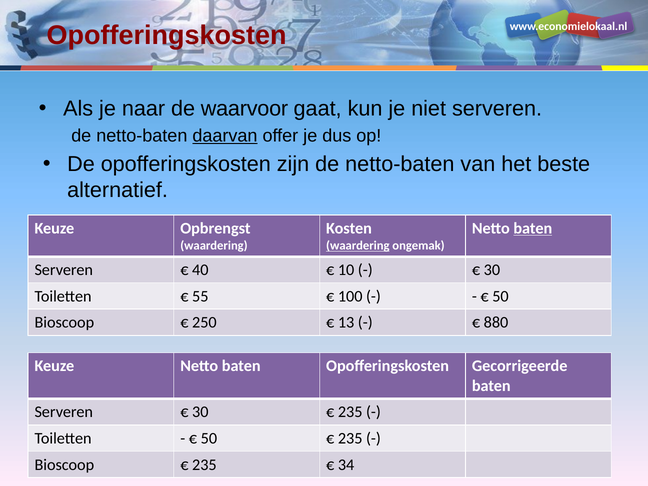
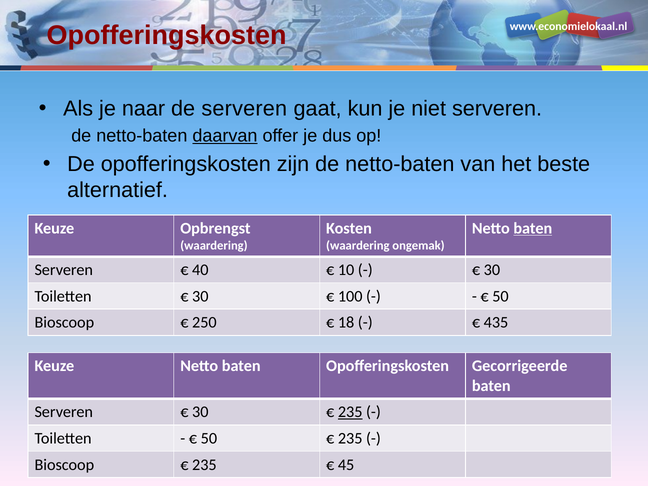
de waarvoor: waarvoor -> serveren (244, 109)
waardering underline: present -> none (358, 246)
55: 55 -> 30 (200, 296)
13: 13 -> 18 (346, 322)
880: 880 -> 435 (496, 322)
235 underline: none -> present (350, 412)
34: 34 -> 45 (346, 465)
